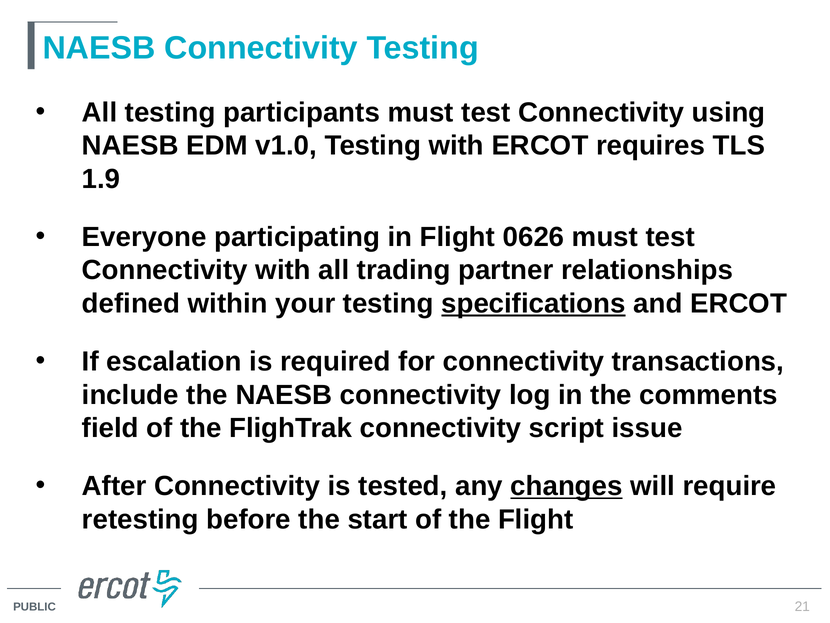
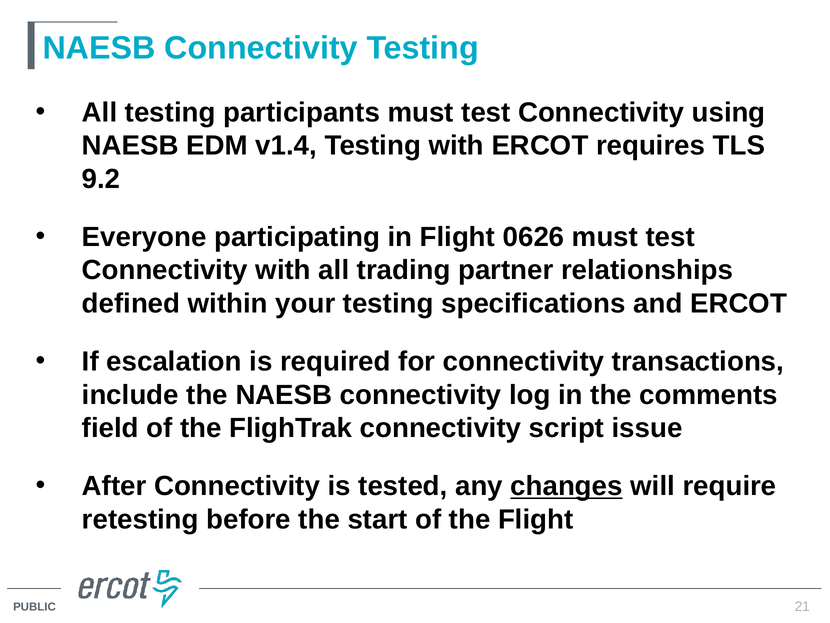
v1.0: v1.0 -> v1.4 (286, 146)
1.9: 1.9 -> 9.2 (101, 179)
specifications underline: present -> none (533, 303)
